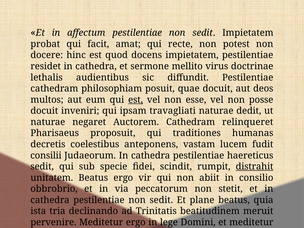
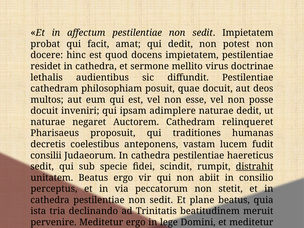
qui recte: recte -> dedit (180, 44)
est underline: present -> none (136, 100)
travagliati: travagliati -> adimplere (173, 111)
obbrobrio: obbrobrio -> perceptus (54, 189)
